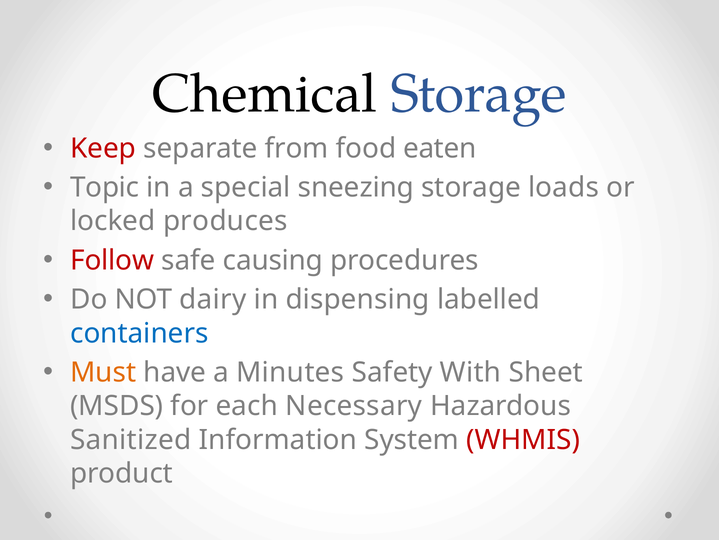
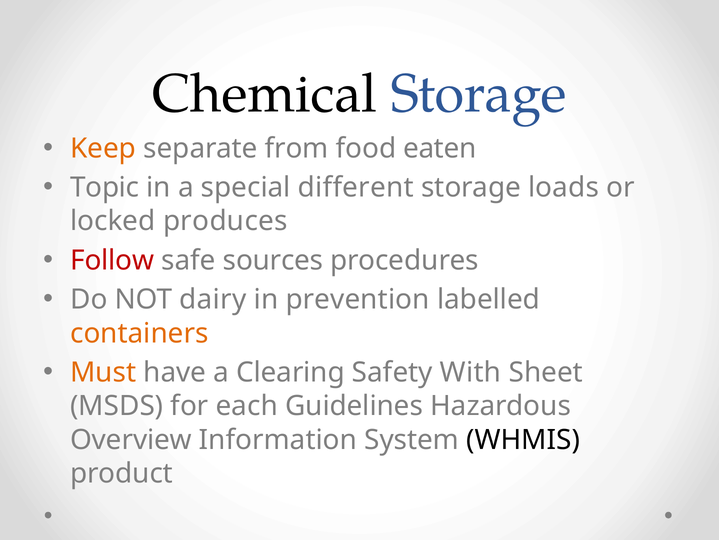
Keep colour: red -> orange (103, 148)
sneezing: sneezing -> different (356, 187)
causing: causing -> sources (273, 260)
dispensing: dispensing -> prevention (358, 299)
containers colour: blue -> orange (139, 333)
Minutes: Minutes -> Clearing (291, 372)
Necessary: Necessary -> Guidelines (354, 406)
Sanitized: Sanitized -> Overview (131, 439)
WHMIS colour: red -> black (523, 439)
